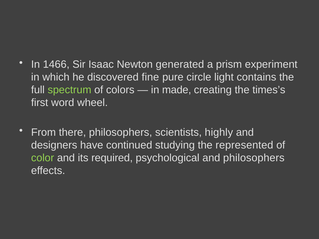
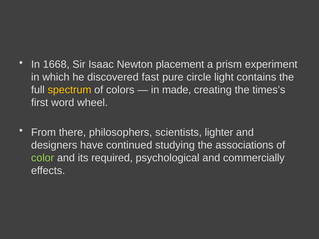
1466: 1466 -> 1668 (56, 65)
generated: generated -> placement (180, 65)
fine: fine -> fast (150, 77)
spectrum colour: light green -> yellow (69, 90)
highly: highly -> lighter (219, 133)
represented: represented -> associations (244, 145)
and philosophers: philosophers -> commercially (254, 158)
